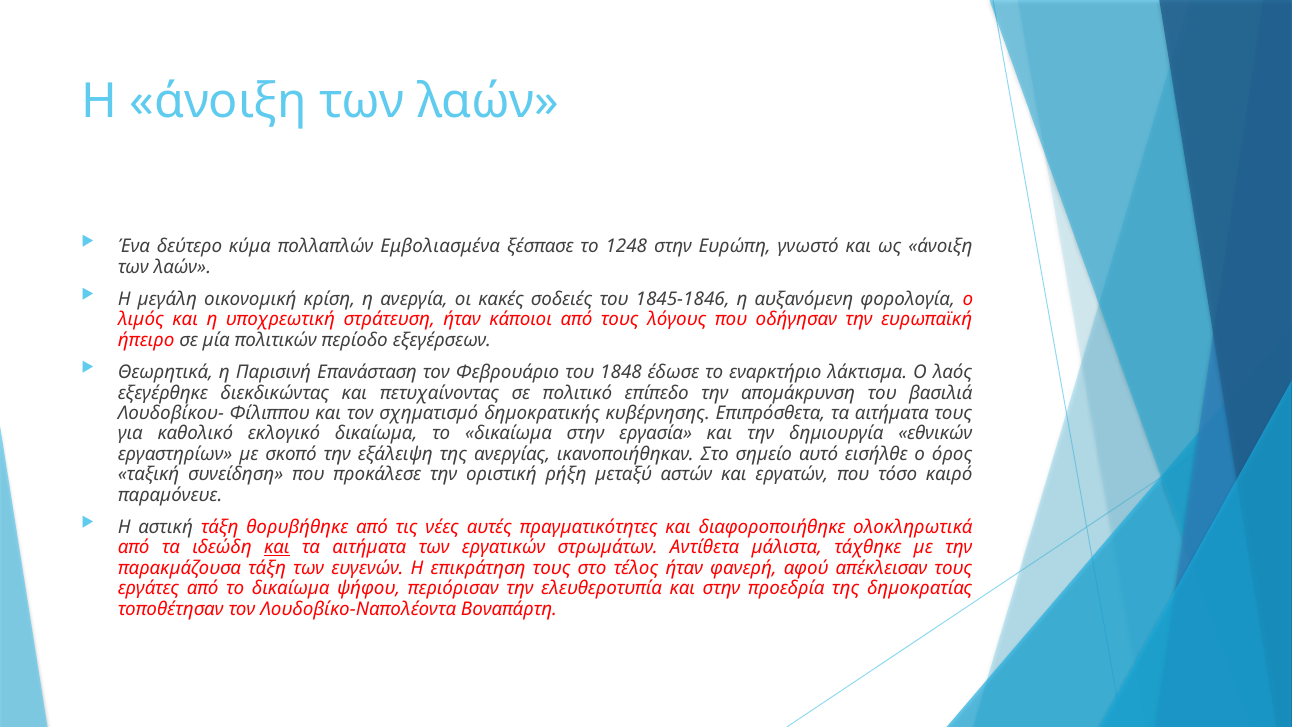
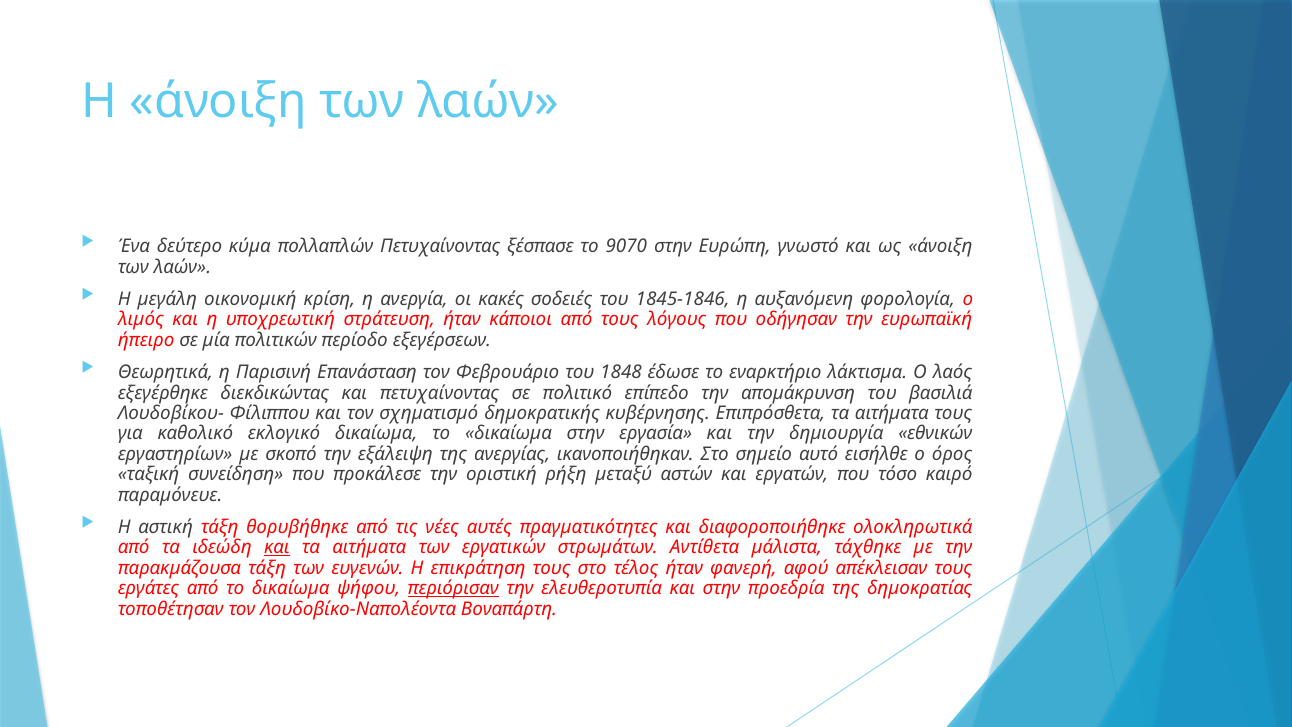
πολλαπλών Εμβολιασμένα: Εμβολιασμένα -> Πετυχαίνοντας (440, 246)
1248: 1248 -> 9070 (626, 246)
περιόρισαν underline: none -> present (453, 588)
